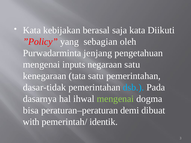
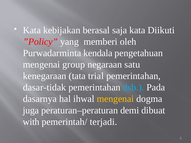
sebagian: sebagian -> memberi (101, 42)
jenjang: jenjang -> kendala (98, 53)
inputs: inputs -> group (74, 65)
tata satu: satu -> trial (96, 76)
mengenai colour: light green -> yellow (115, 99)
bisa: bisa -> juga (31, 110)
identik: identik -> terjadi (104, 122)
